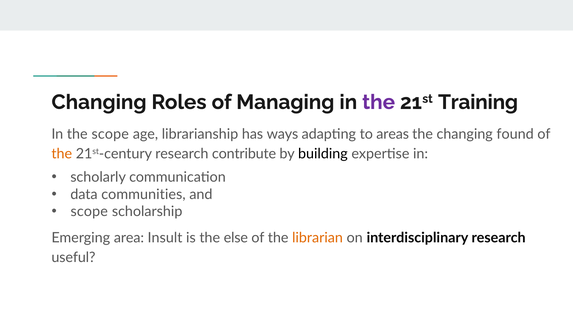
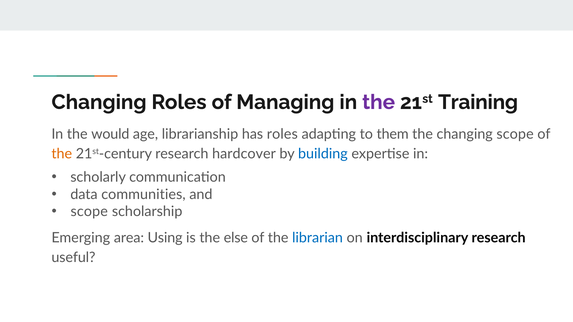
the scope: scope -> would (110, 134)
has ways: ways -> roles (282, 134)
areas: areas -> them (393, 134)
changing found: found -> scope (515, 134)
contribute: contribute -> hardcover (244, 154)
building colour: black -> blue (323, 154)
Insult: Insult -> Using (165, 238)
librarian colour: orange -> blue (317, 238)
